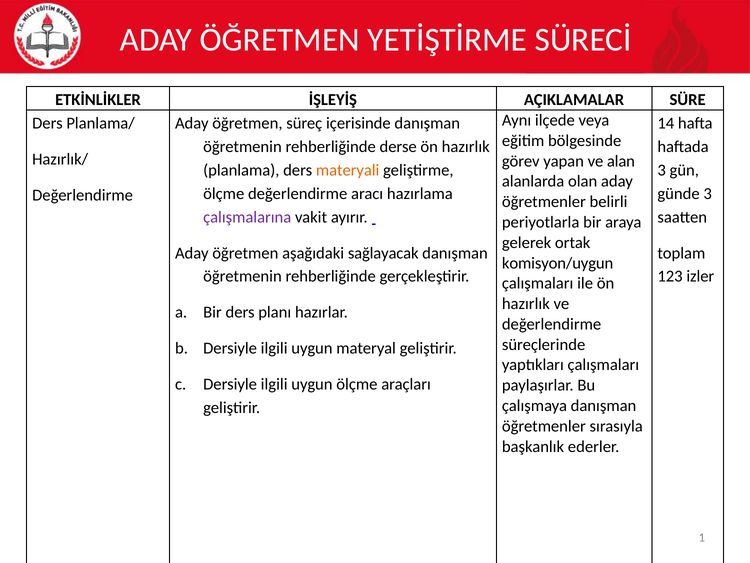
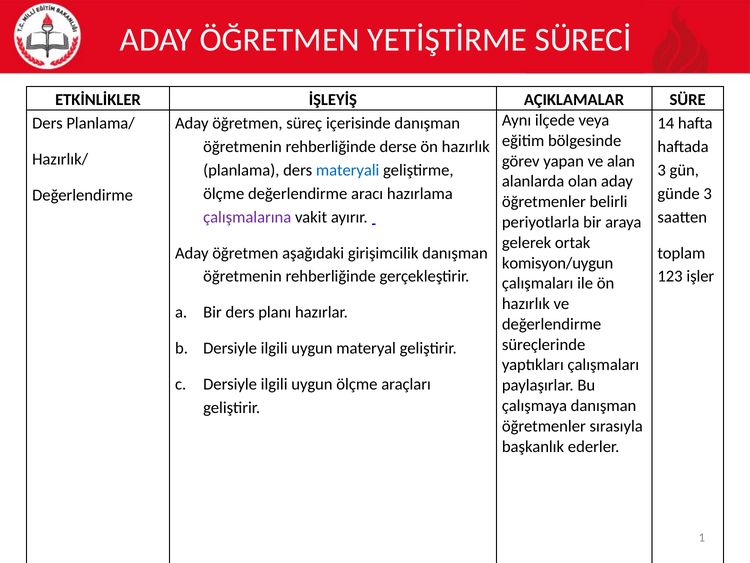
materyali colour: orange -> blue (348, 170)
sağlayacak: sağlayacak -> girişimcilik (383, 253)
izler: izler -> işler (700, 276)
